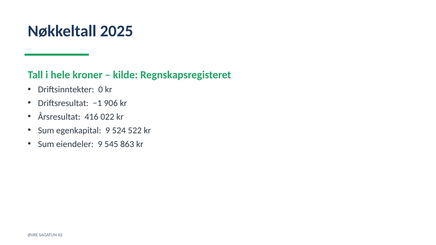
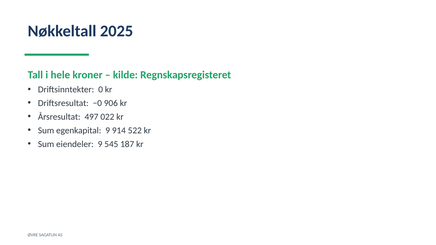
−1: −1 -> −0 (97, 103)
416: 416 -> 497 (92, 117)
524: 524 -> 914 (119, 131)
863: 863 -> 187 (127, 144)
